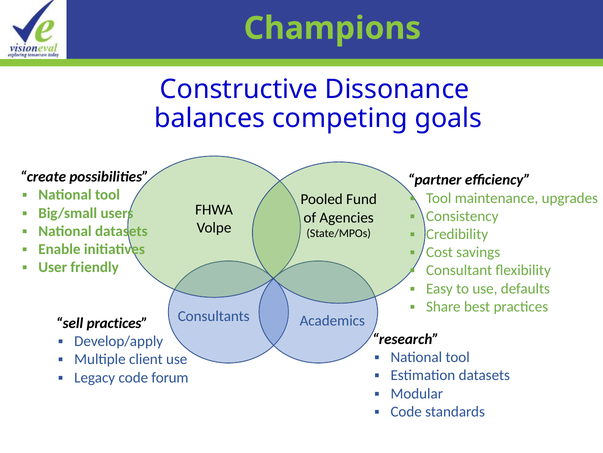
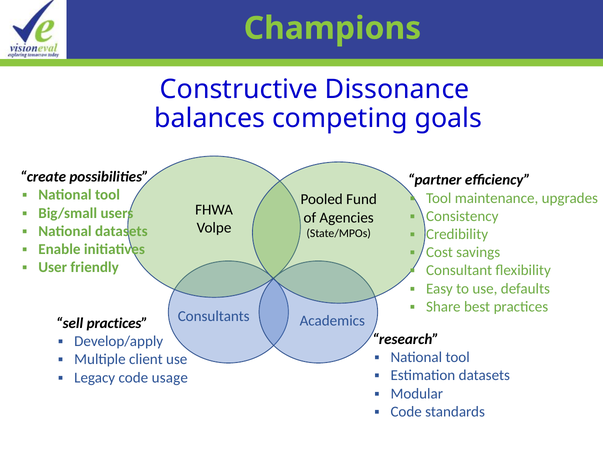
forum: forum -> usage (170, 377)
